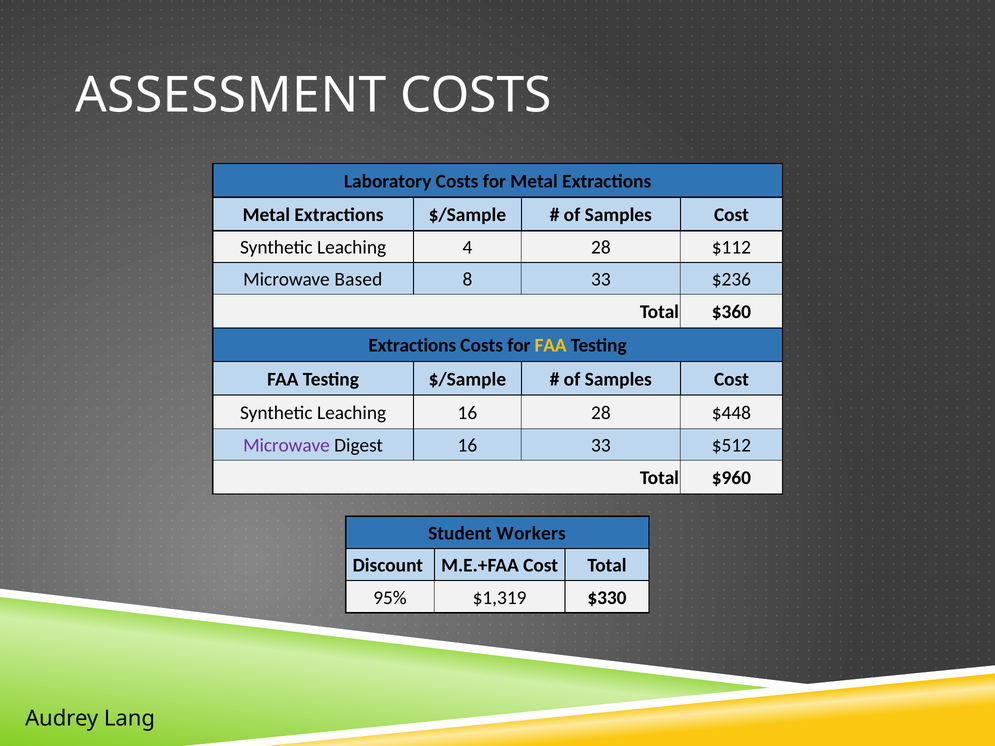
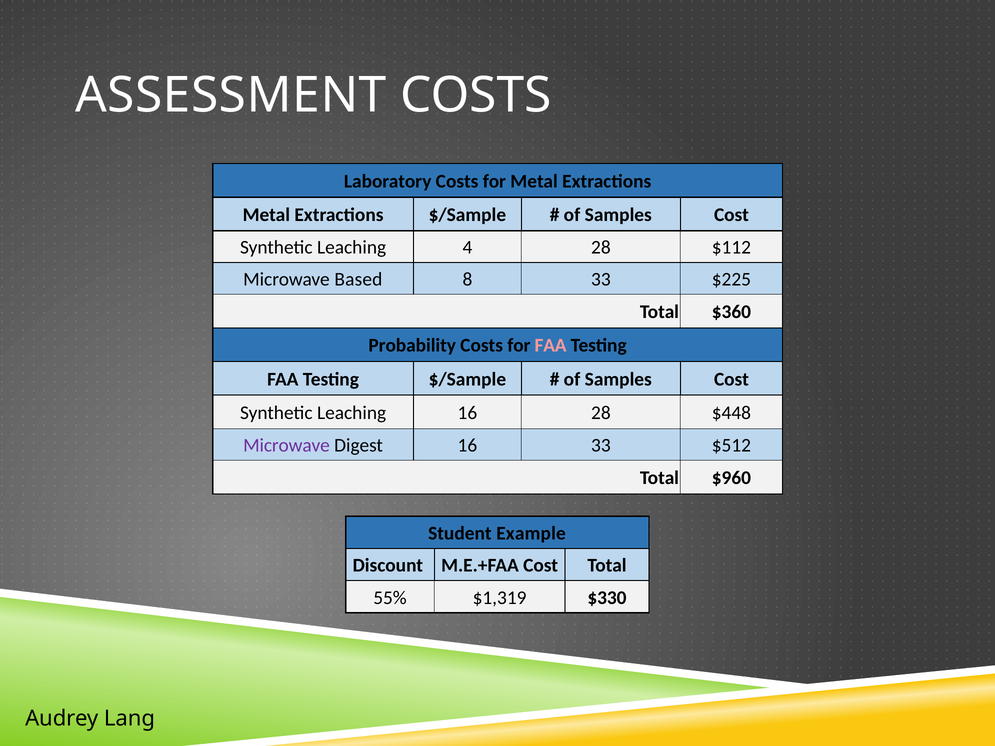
$236: $236 -> $225 (731, 279)
Extractions: Extractions -> Probability (412, 346)
FAA colour: yellow -> pink (551, 346)
Workers: Workers -> Example (531, 533)
95%: 95% -> 55% (390, 598)
